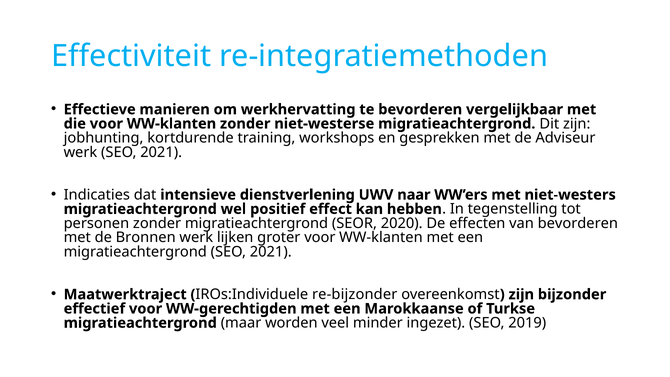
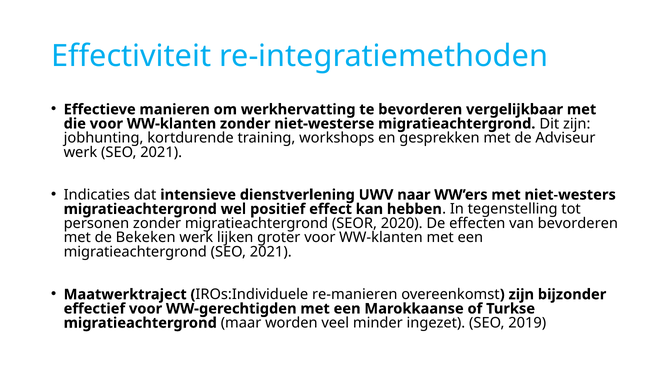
Bronnen: Bronnen -> Bekeken (146, 237)
re-bijzonder: re-bijzonder -> re-manieren (355, 294)
